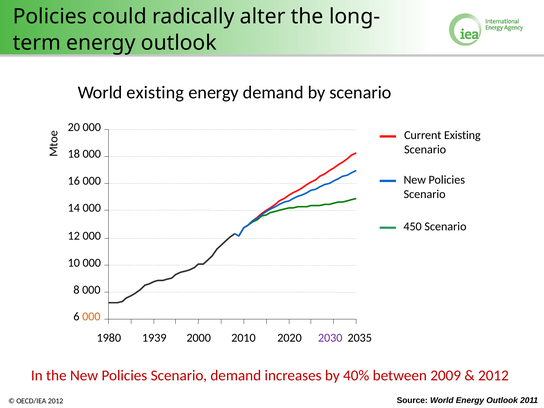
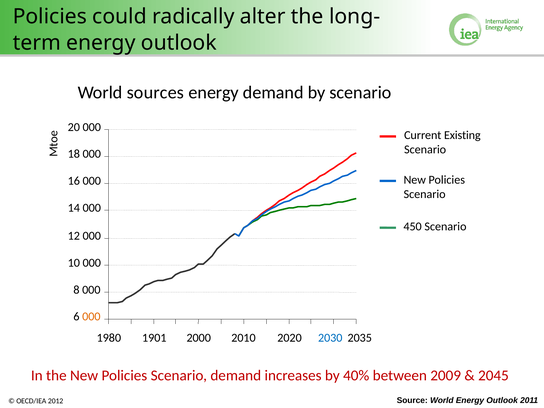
World existing: existing -> sources (155, 93)
1939: 1939 -> 1901 (154, 338)
2030 colour: purple -> blue (330, 338)
2012: 2012 -> 2045 (493, 375)
